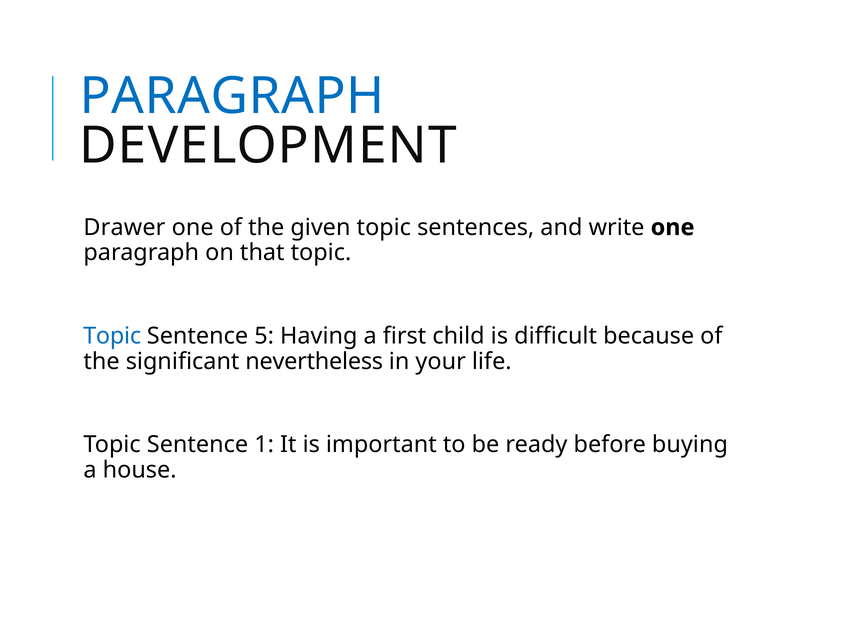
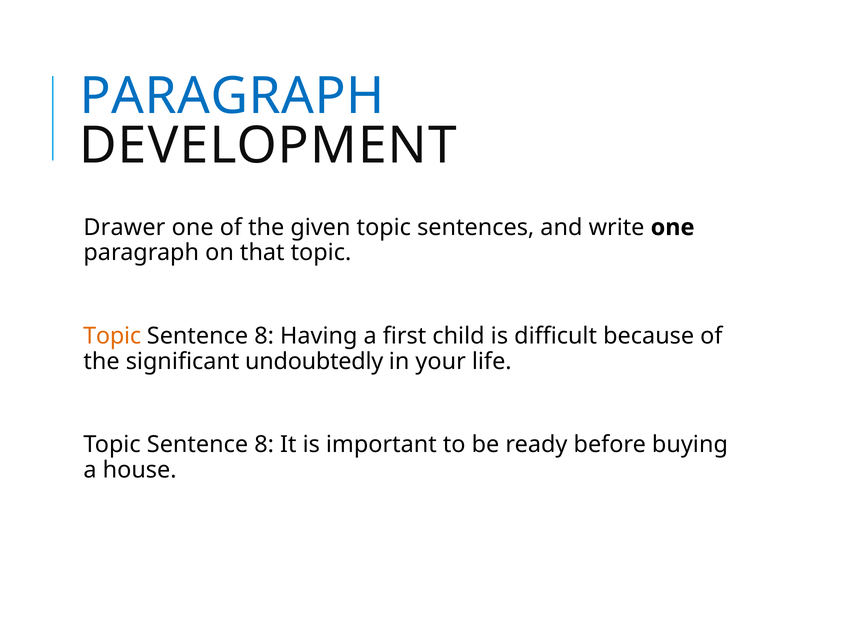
Topic colour: blue -> orange (112, 336)
5: 5 -> 8 (264, 336)
nevertheless: nevertheless -> undoubtedly (314, 361)
1: 1 -> 8 (264, 445)
